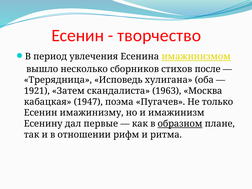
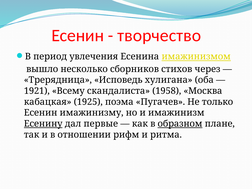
после: после -> через (207, 69)
Затем: Затем -> Всему (68, 91)
1963: 1963 -> 1958 (167, 91)
1947: 1947 -> 1925 (88, 102)
Есенину underline: none -> present (43, 124)
